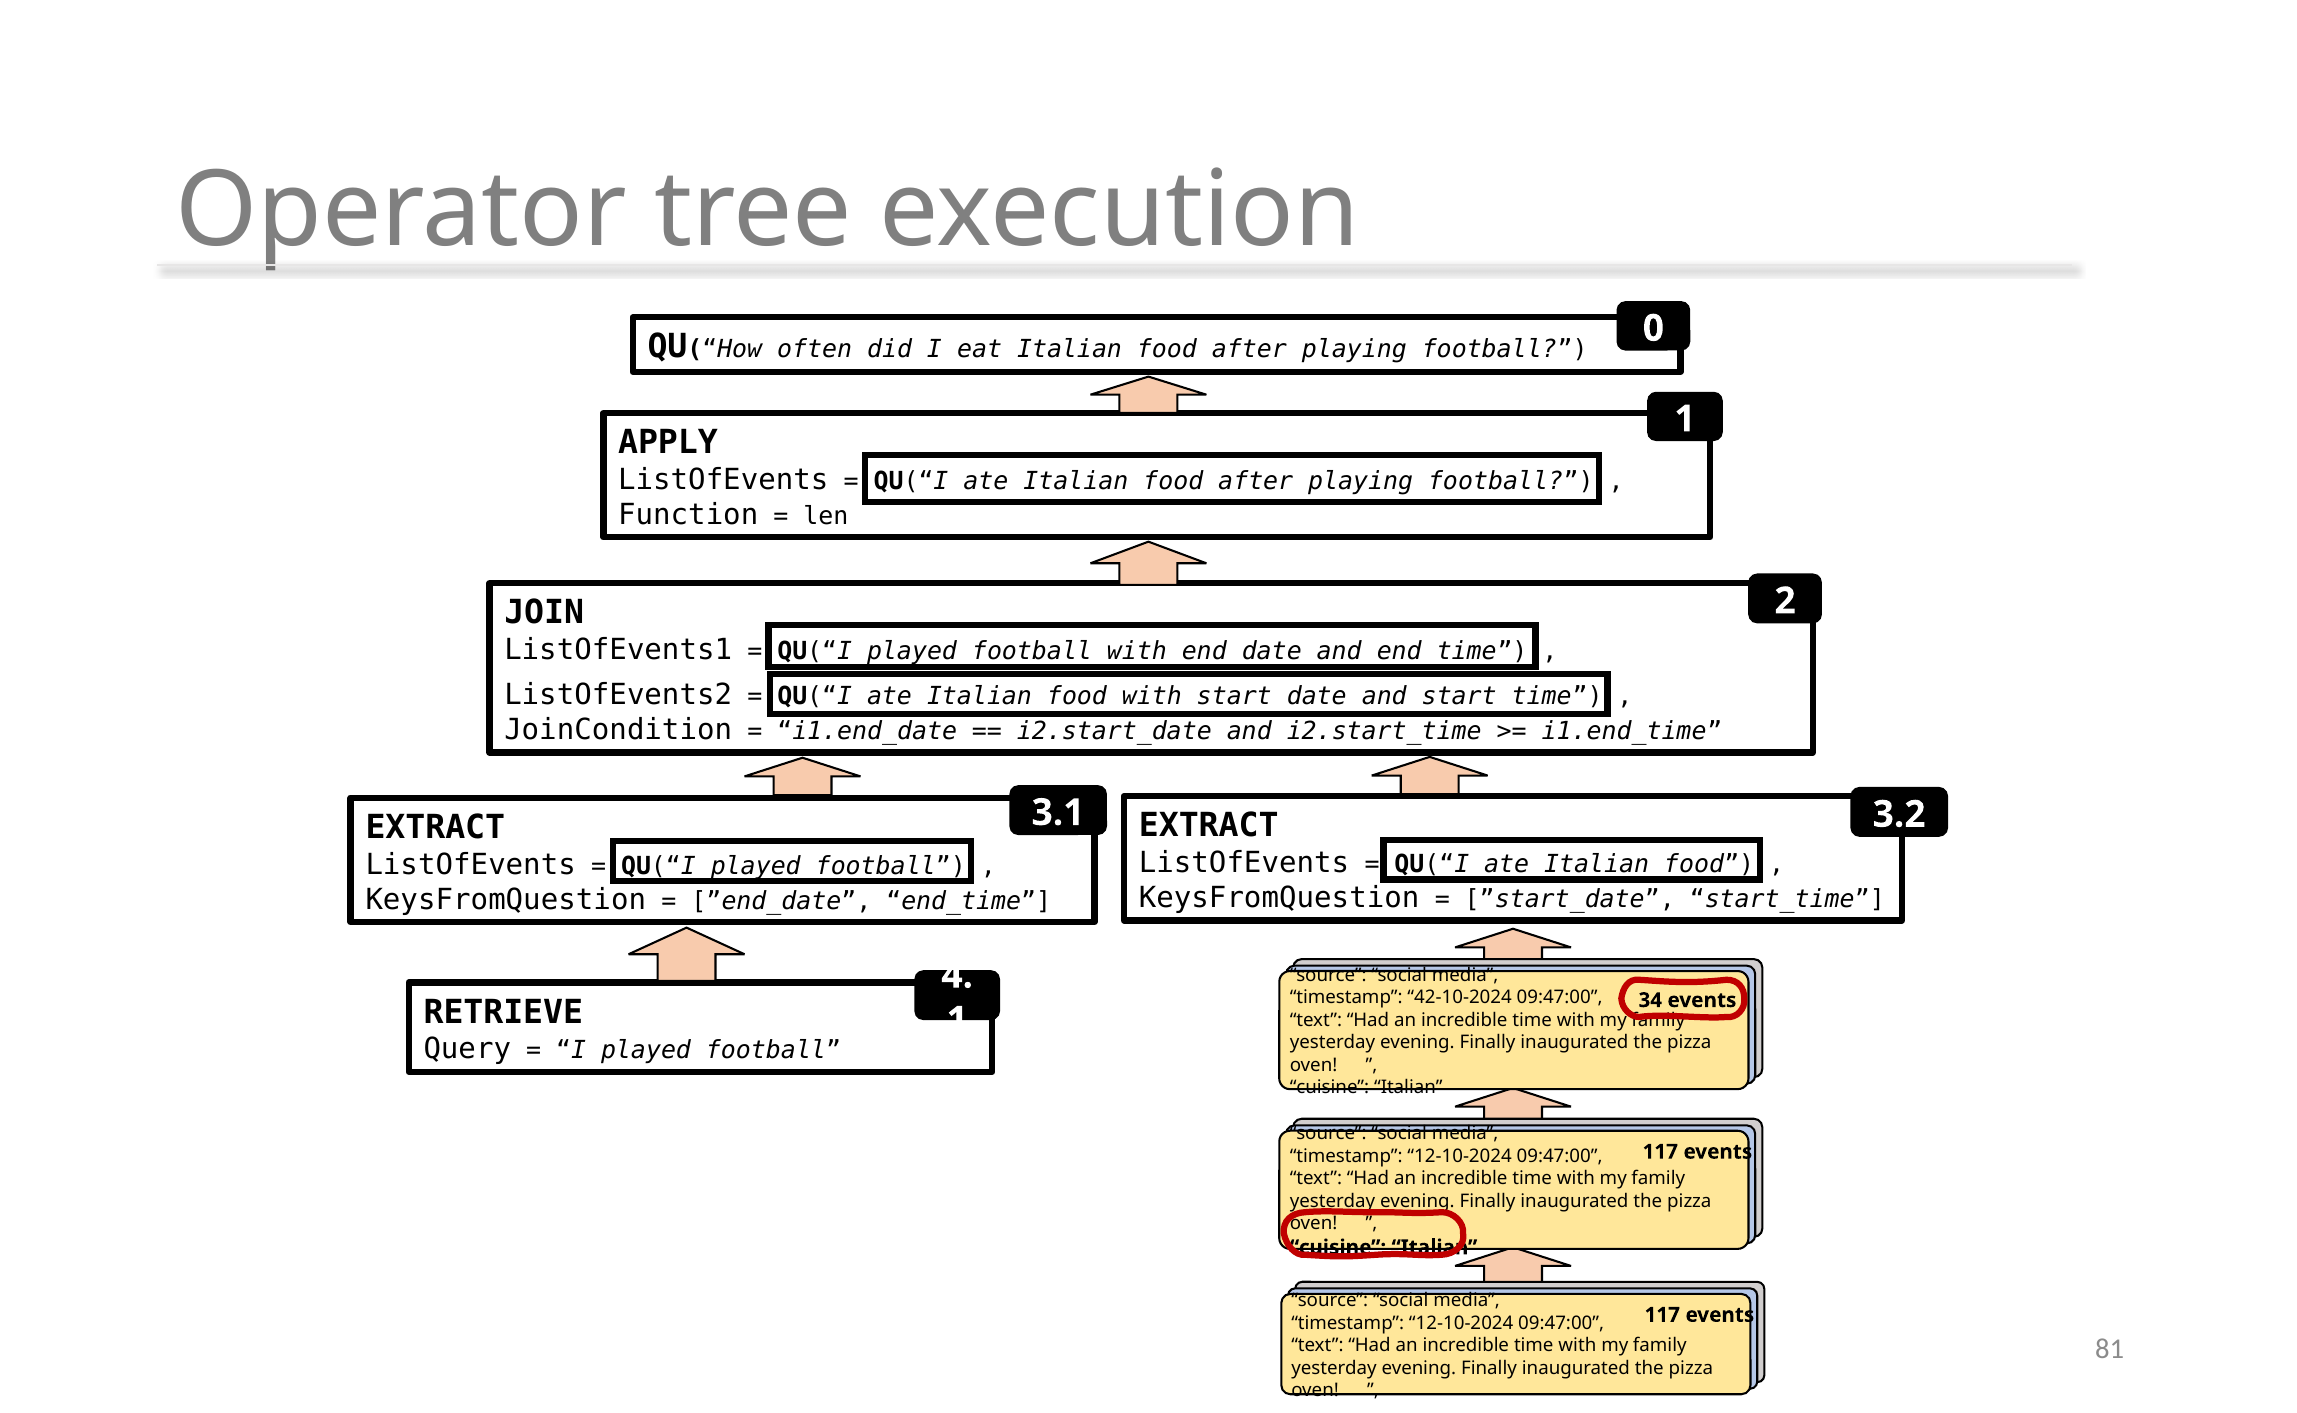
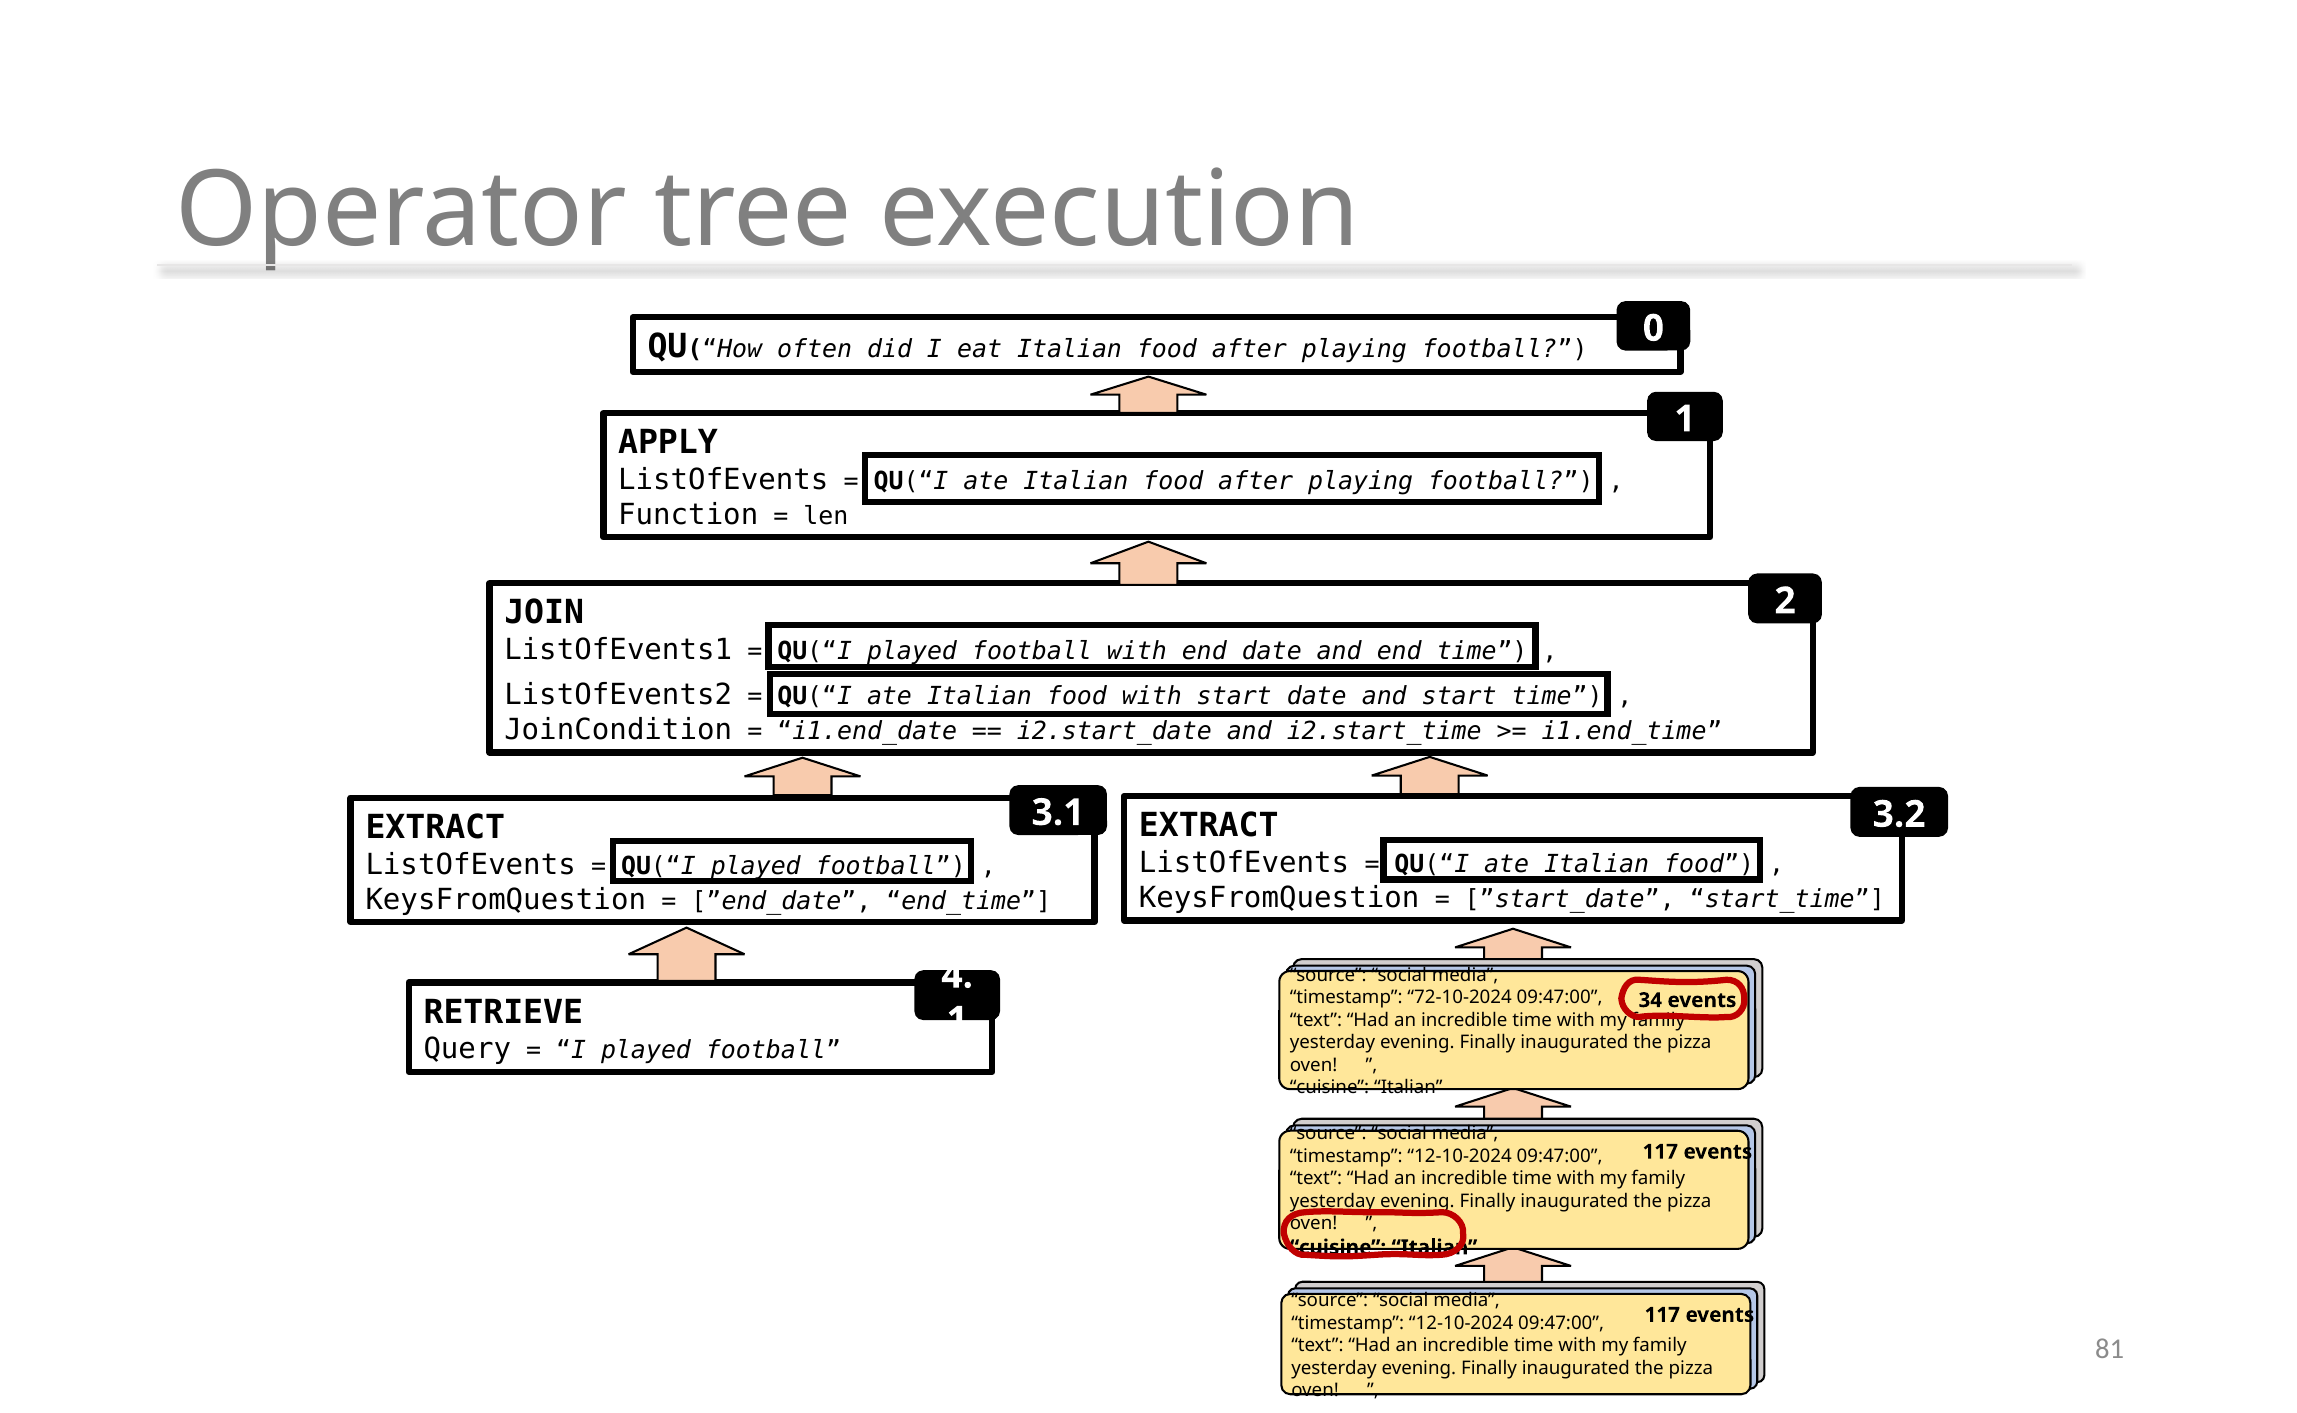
42-10-2024: 42-10-2024 -> 72-10-2024 (1460, 998)
